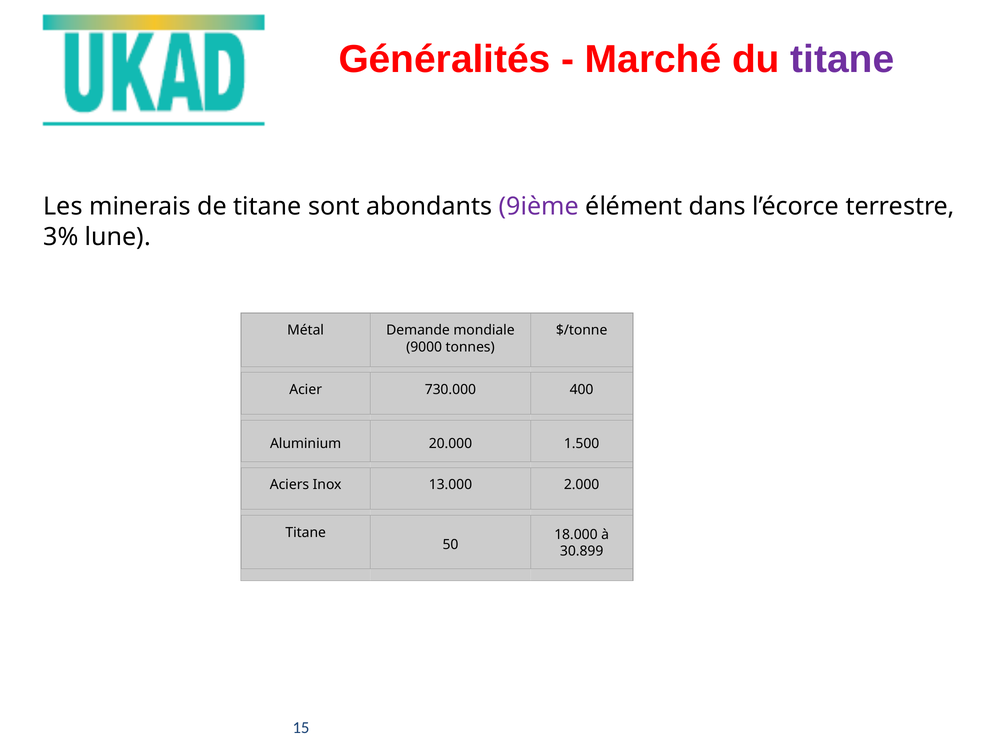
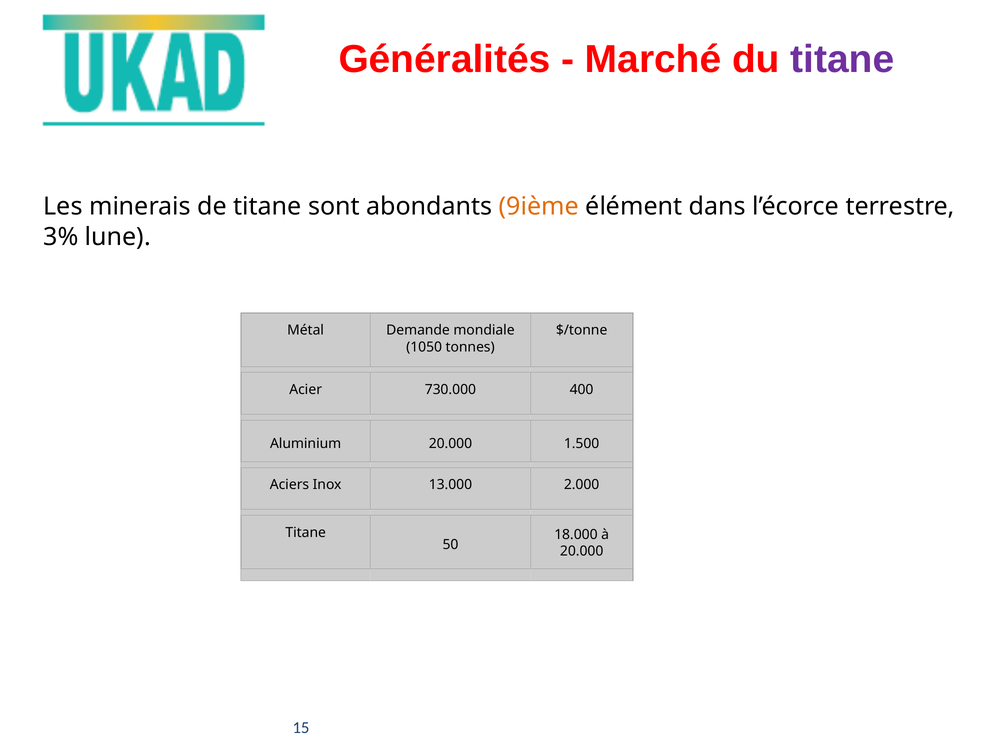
9ième colour: purple -> orange (539, 207)
9000: 9000 -> 1050 (424, 347)
30.899: 30.899 -> 20.000 (582, 551)
